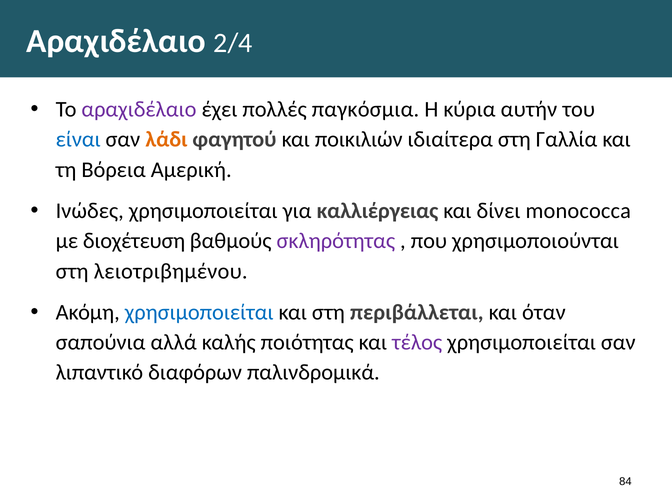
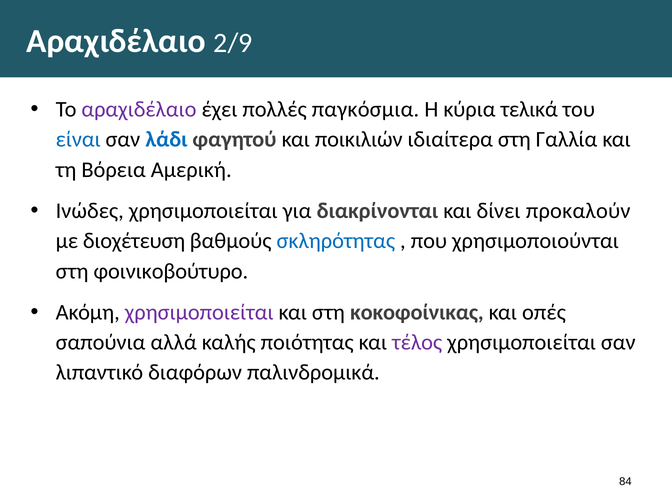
2/4: 2/4 -> 2/9 (233, 43)
αυτήν: αυτήν -> τελικά (529, 110)
λάδι colour: orange -> blue (166, 140)
καλλιέργειας: καλλιέργειας -> διακρίνονται (377, 211)
monococca: monococca -> προκαλούν (578, 211)
σκληρότητας colour: purple -> blue (336, 241)
λειοτριβημένου: λειοτριβημένου -> φοινικοβούτυρο (171, 271)
χρησιμοποιείται colour: blue -> purple (199, 312)
περιβάλλεται: περιβάλλεται -> κοκοφοίνικας (417, 312)
όταν: όταν -> οπές (544, 312)
